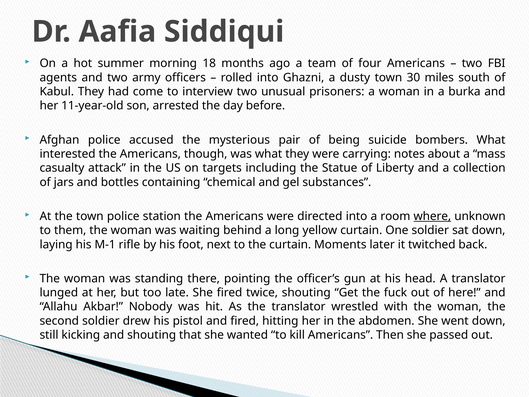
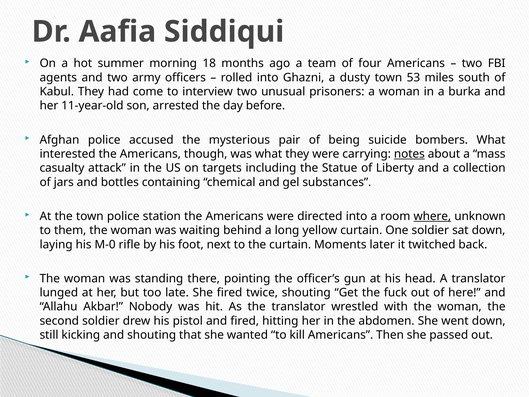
30: 30 -> 53 (413, 77)
notes underline: none -> present (409, 154)
M-1: M-1 -> M-0 (105, 244)
